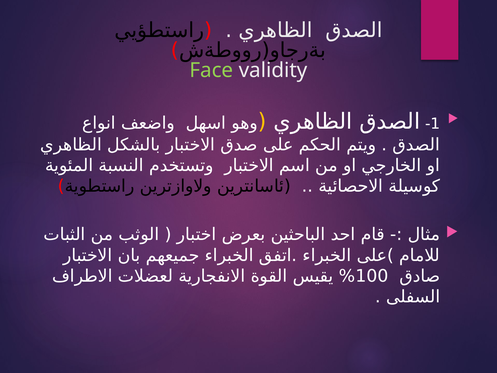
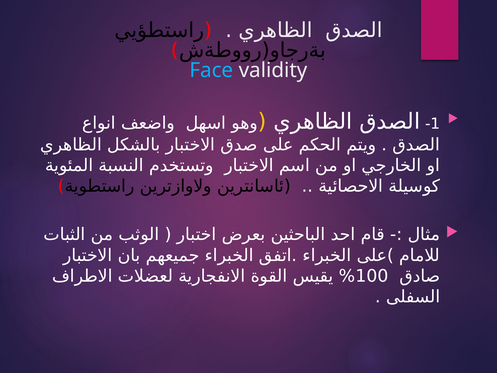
Face colour: light green -> light blue (211, 70)
